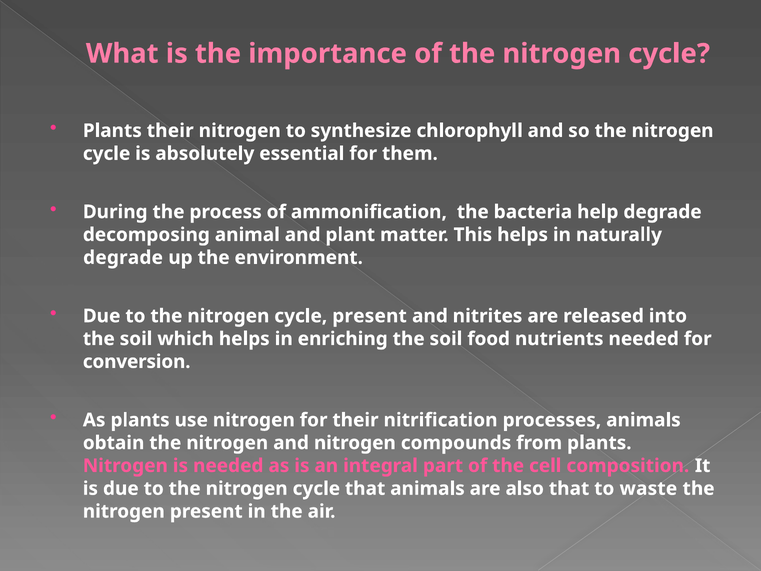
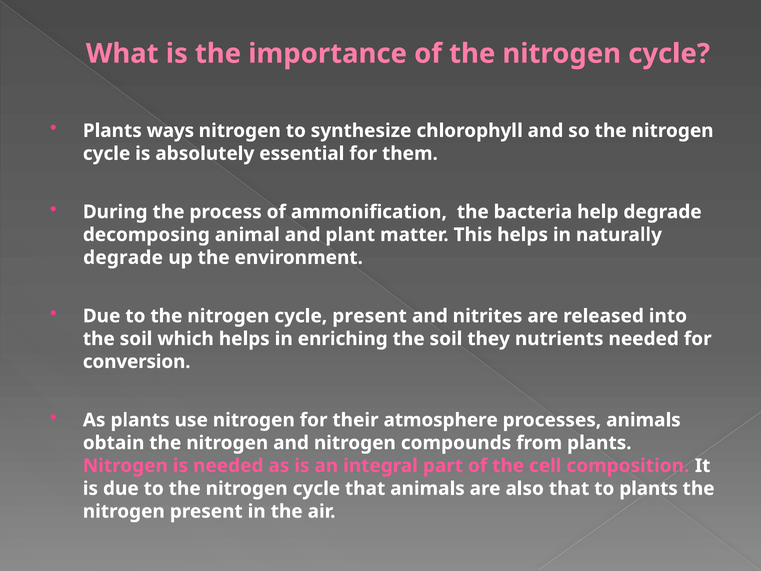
Plants their: their -> ways (170, 131)
food: food -> they (489, 339)
nitrification: nitrification -> atmosphere (441, 420)
to waste: waste -> plants (649, 488)
